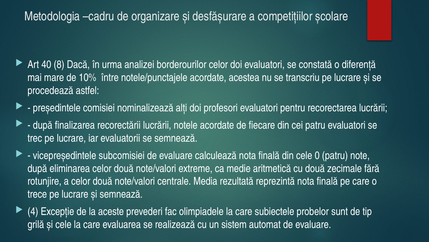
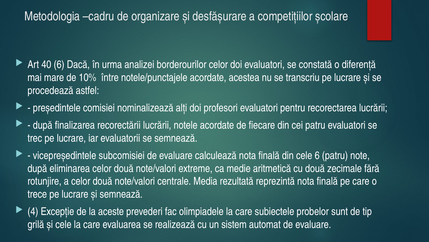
40 8: 8 -> 6 (59, 64)
cele 0: 0 -> 6 (317, 155)
